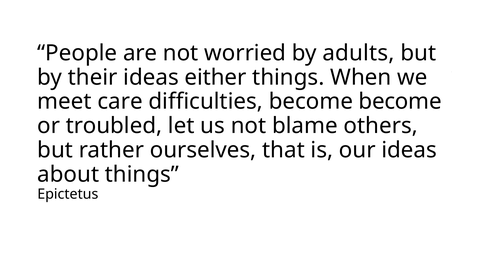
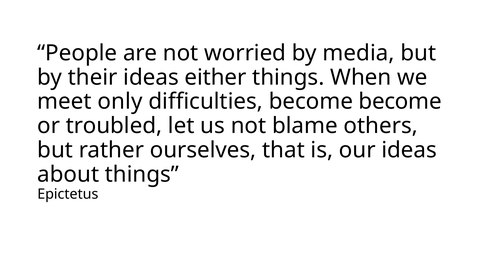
adults: adults -> media (359, 53)
care: care -> only (120, 102)
